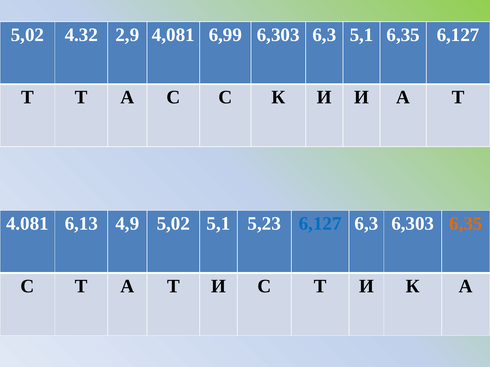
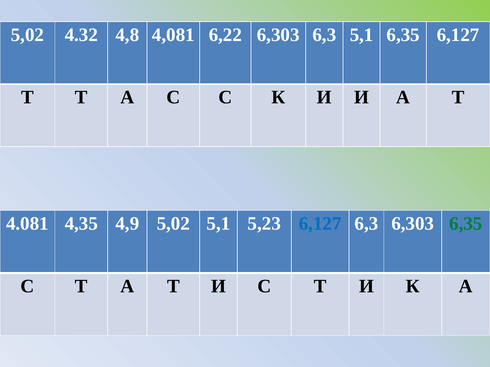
2,9: 2,9 -> 4,8 (127, 35)
6,99: 6,99 -> 6,22 (225, 35)
6,13: 6,13 -> 4,35 (81, 224)
6,35 colour: orange -> green (466, 224)
